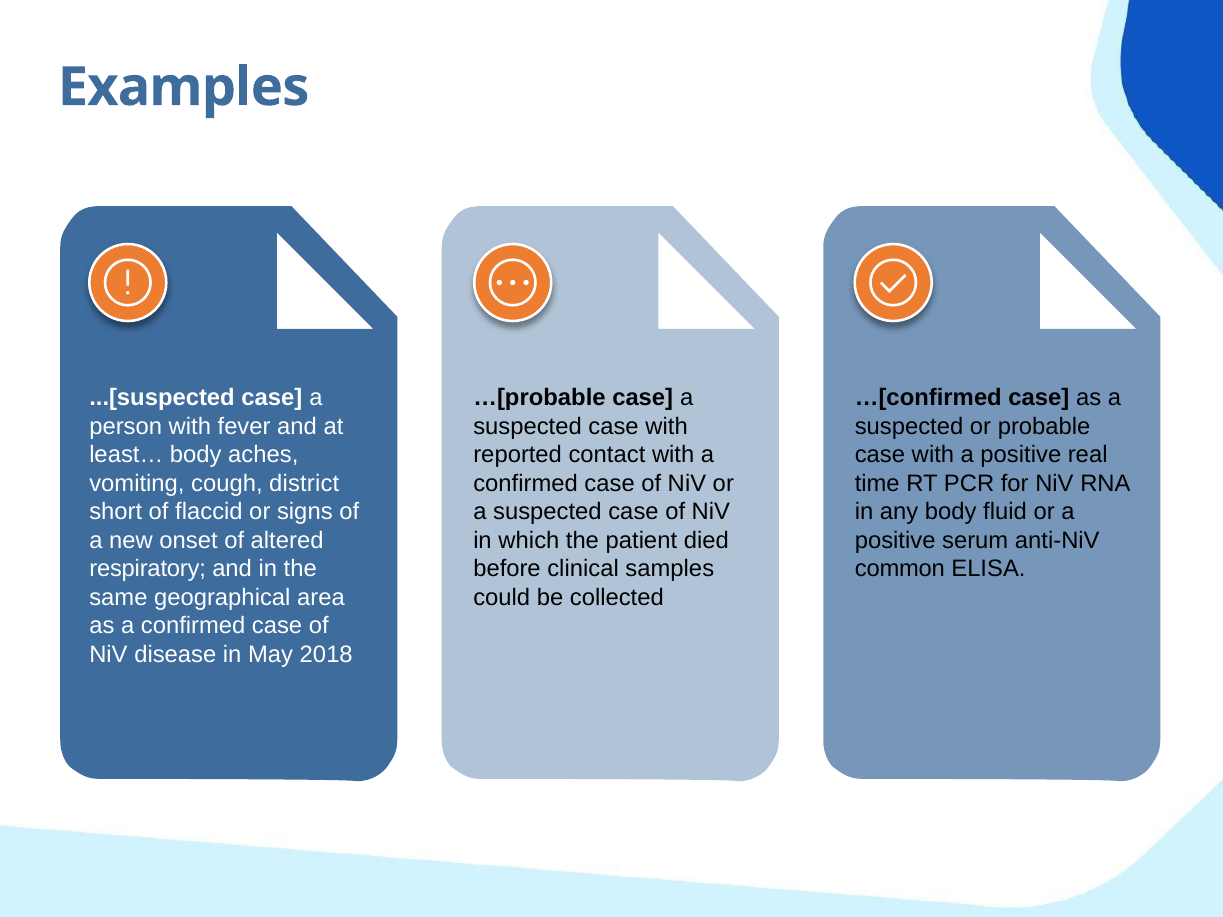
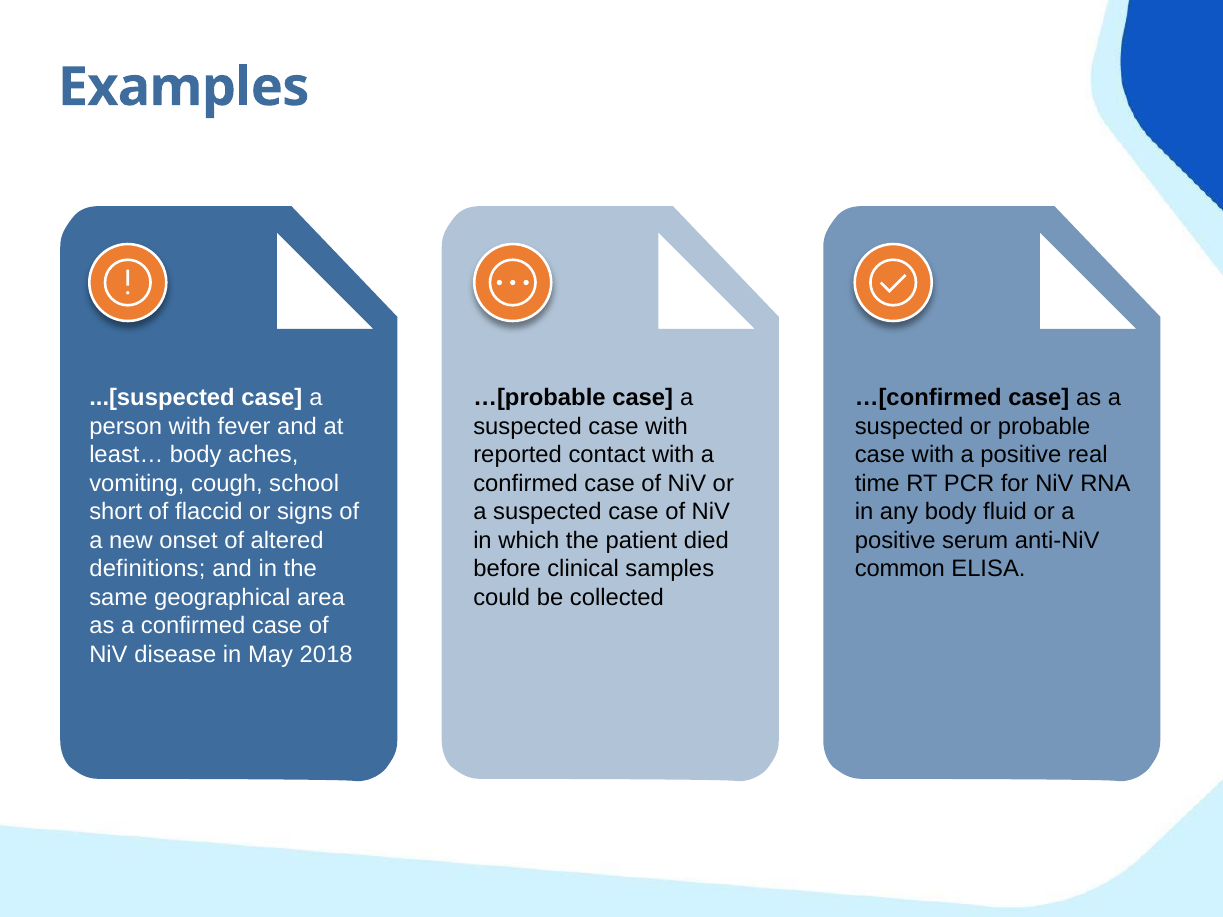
district: district -> school (304, 483)
respiratory: respiratory -> definitions (147, 569)
